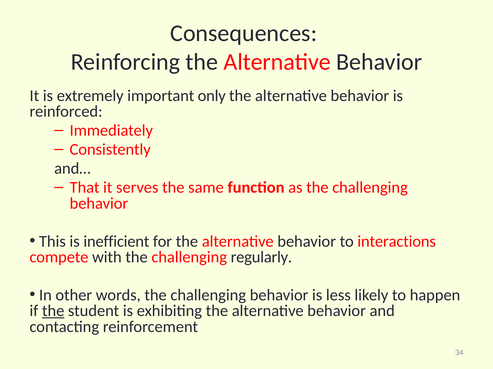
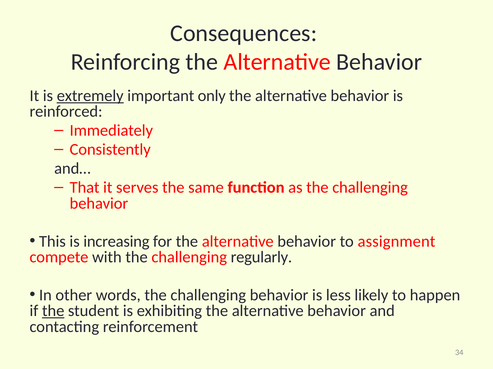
extremely underline: none -> present (90, 96)
inefficient: inefficient -> increasing (116, 242)
interactions: interactions -> assignment (396, 242)
